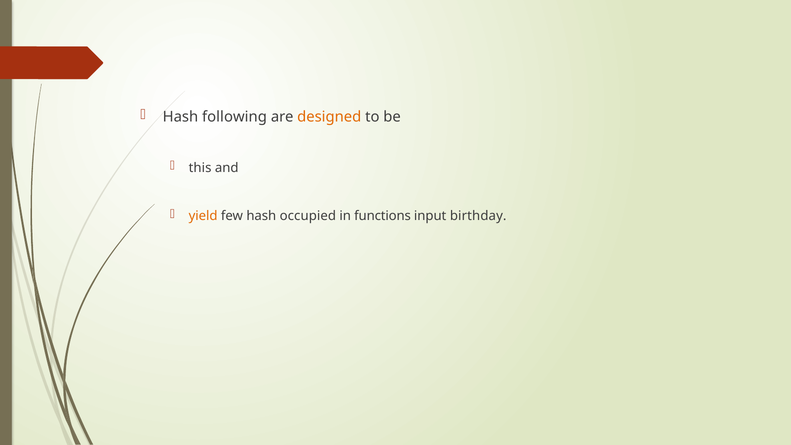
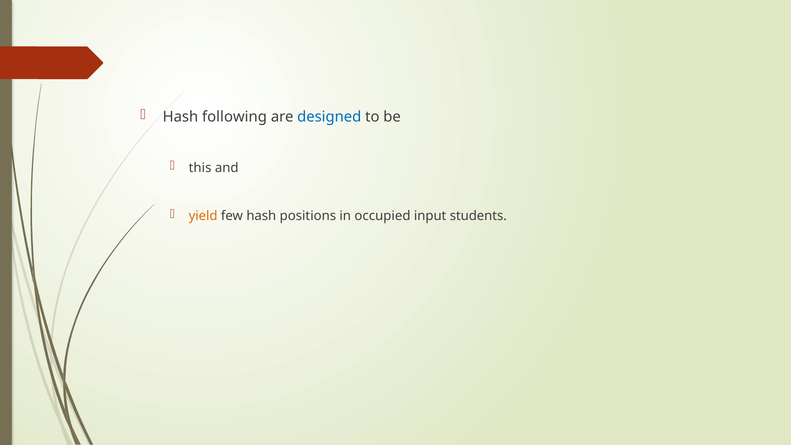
designed colour: orange -> blue (329, 117)
occupied: occupied -> positions (308, 216)
functions: functions -> occupied (382, 216)
birthday: birthday -> students (478, 216)
